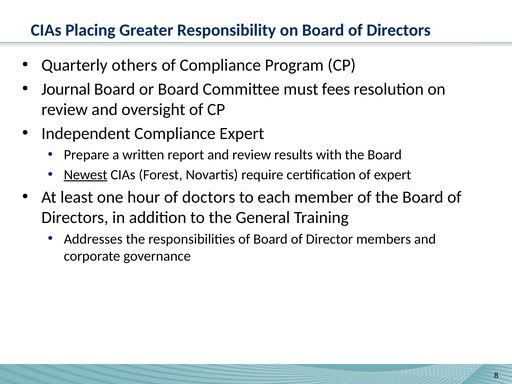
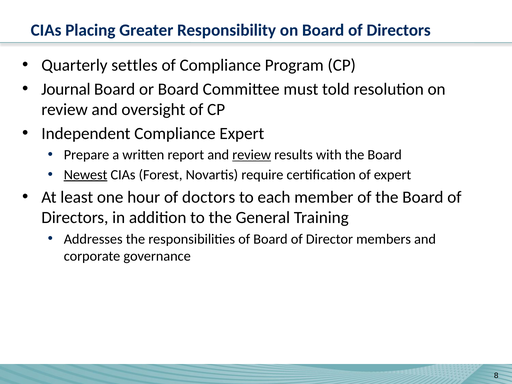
others: others -> settles (134, 65)
fees: fees -> told (336, 89)
review underline: none -> present (252, 155)
